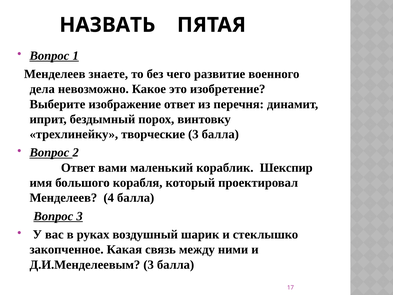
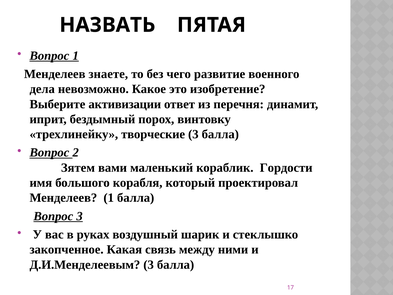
изображение: изображение -> активизации (125, 104)
Ответ: Ответ -> Зятем (78, 168)
Шекспир: Шекспир -> Гордости (286, 168)
Менделеев 4: 4 -> 1 (109, 198)
